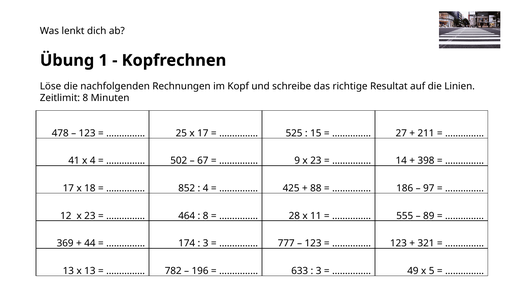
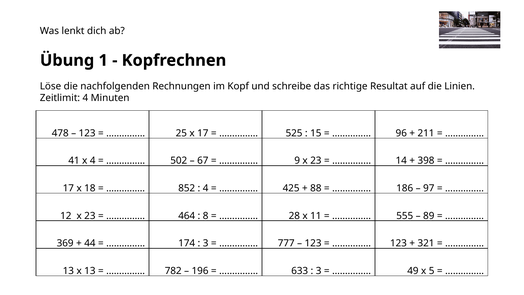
Zeitlimit 8: 8 -> 4 (85, 98)
27: 27 -> 96 (401, 133)
